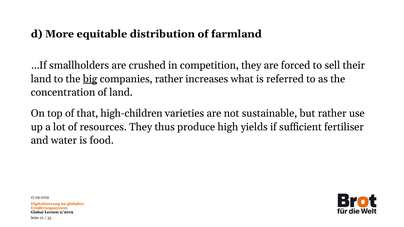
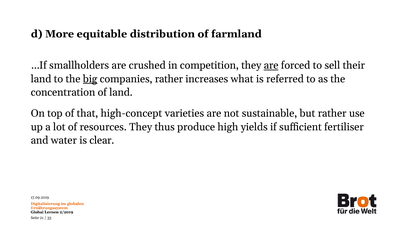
are underline: none -> present (271, 65)
high-children: high-children -> high-concept (131, 114)
food: food -> clear (102, 141)
